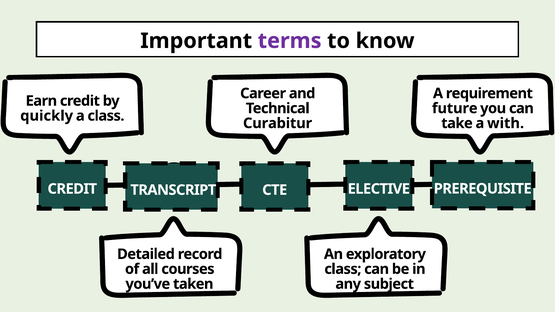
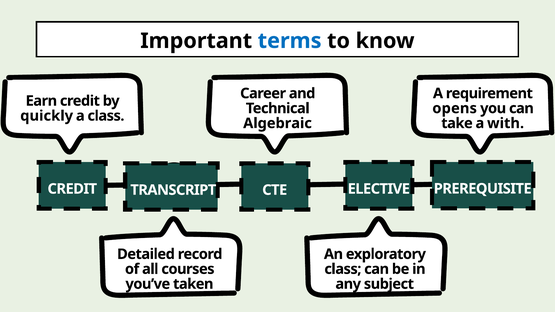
terms colour: purple -> blue (290, 41)
future: future -> opens (455, 108)
Curabitur: Curabitur -> Algebraic (278, 123)
